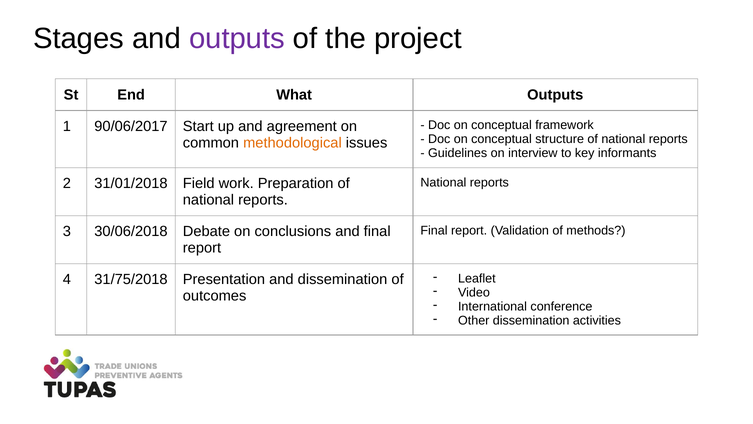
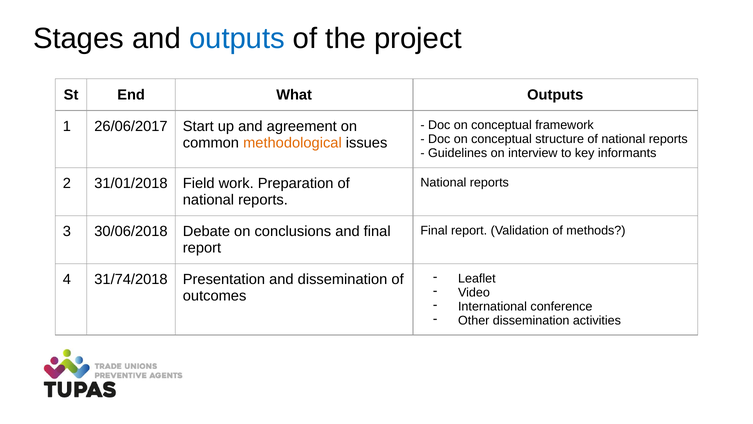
outputs colour: purple -> blue (237, 39)
90/06/2017: 90/06/2017 -> 26/06/2017 (131, 126)
31/75/2018: 31/75/2018 -> 31/74/2018 (131, 279)
